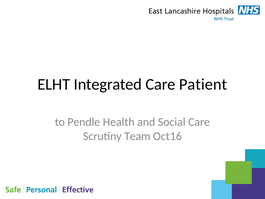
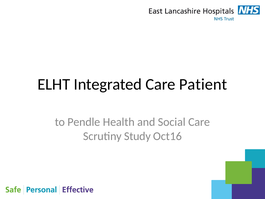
Team: Team -> Study (137, 136)
